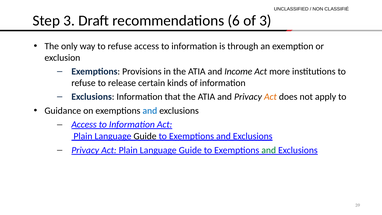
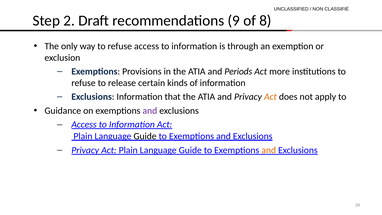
Step 3: 3 -> 2 (69, 21)
6: 6 -> 9 (234, 21)
of 3: 3 -> 8 (265, 21)
Income: Income -> Periods (238, 71)
and colour: blue -> purple (150, 111)
and colour: green -> orange (269, 150)
